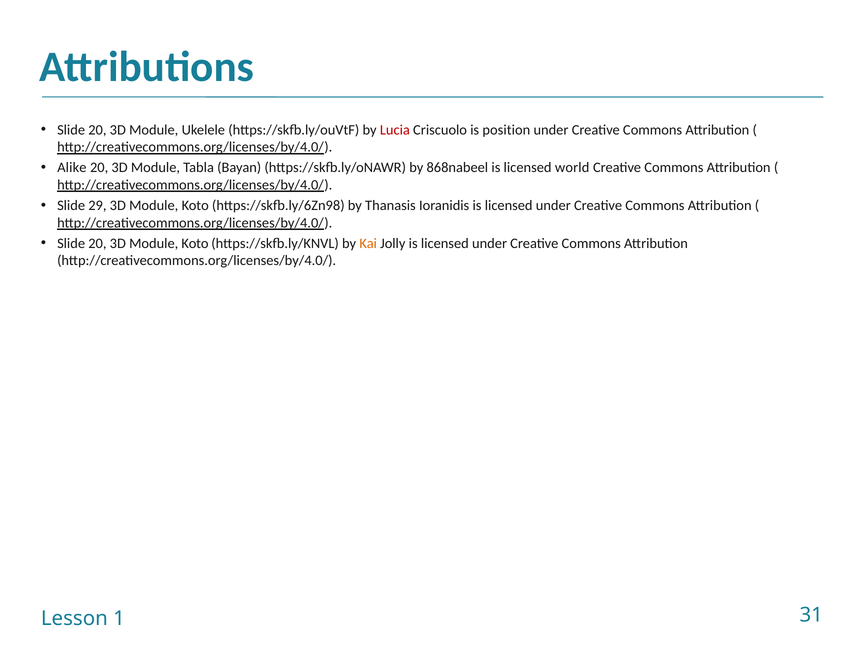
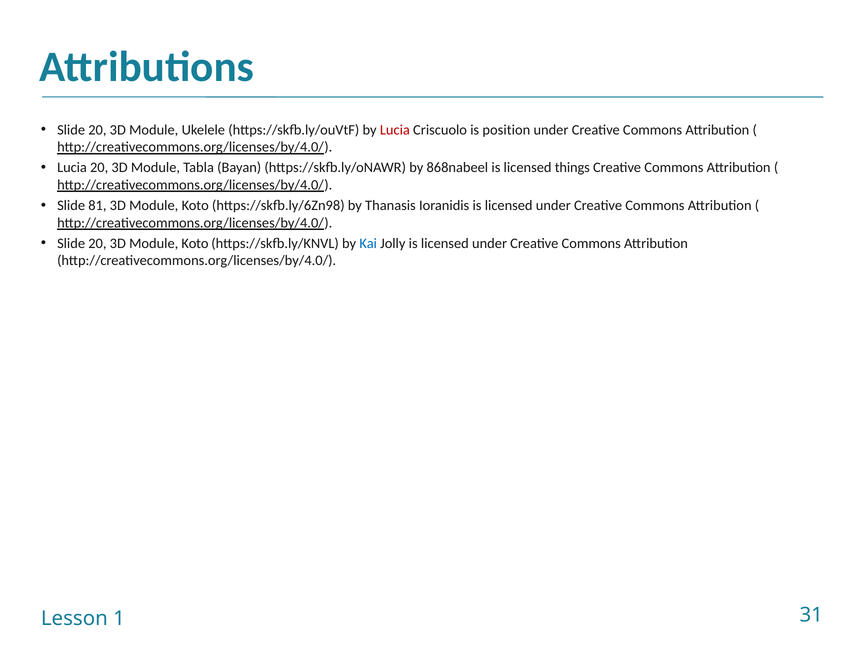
Alike: Alike -> Lucia (72, 168)
world: world -> things (572, 168)
29: 29 -> 81 (97, 206)
Kai colour: orange -> blue (368, 243)
